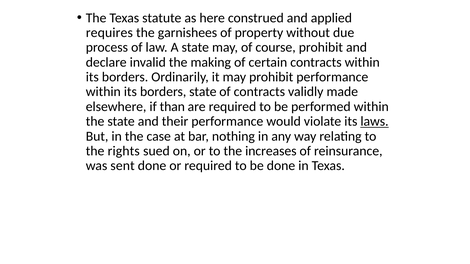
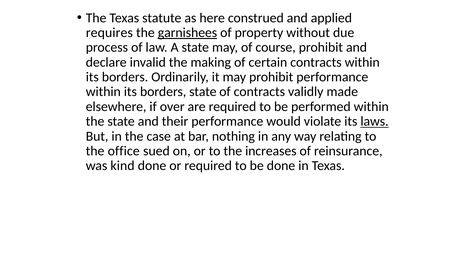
garnishees underline: none -> present (187, 33)
than: than -> over (172, 107)
rights: rights -> office (124, 151)
sent: sent -> kind (123, 166)
